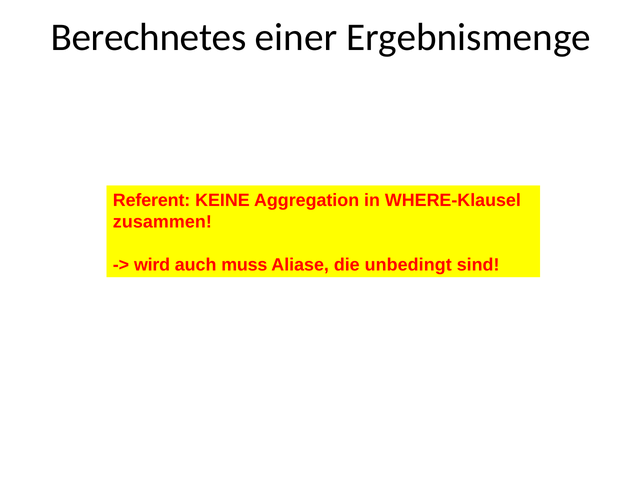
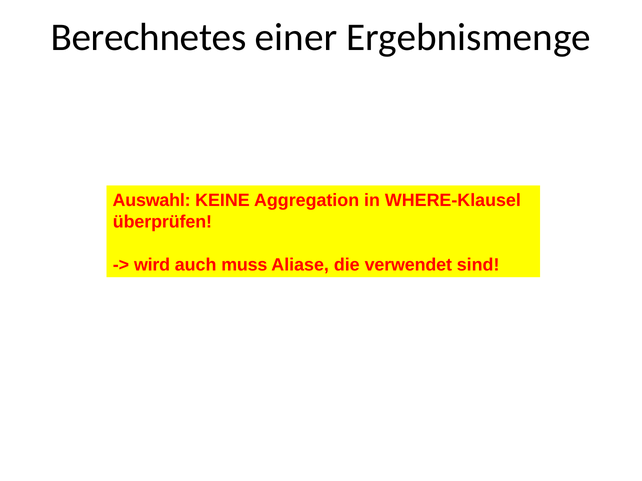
Referent: Referent -> Auswahl (152, 201)
zusammen: zusammen -> überprüfen (162, 222)
unbedingt: unbedingt -> verwendet (408, 265)
